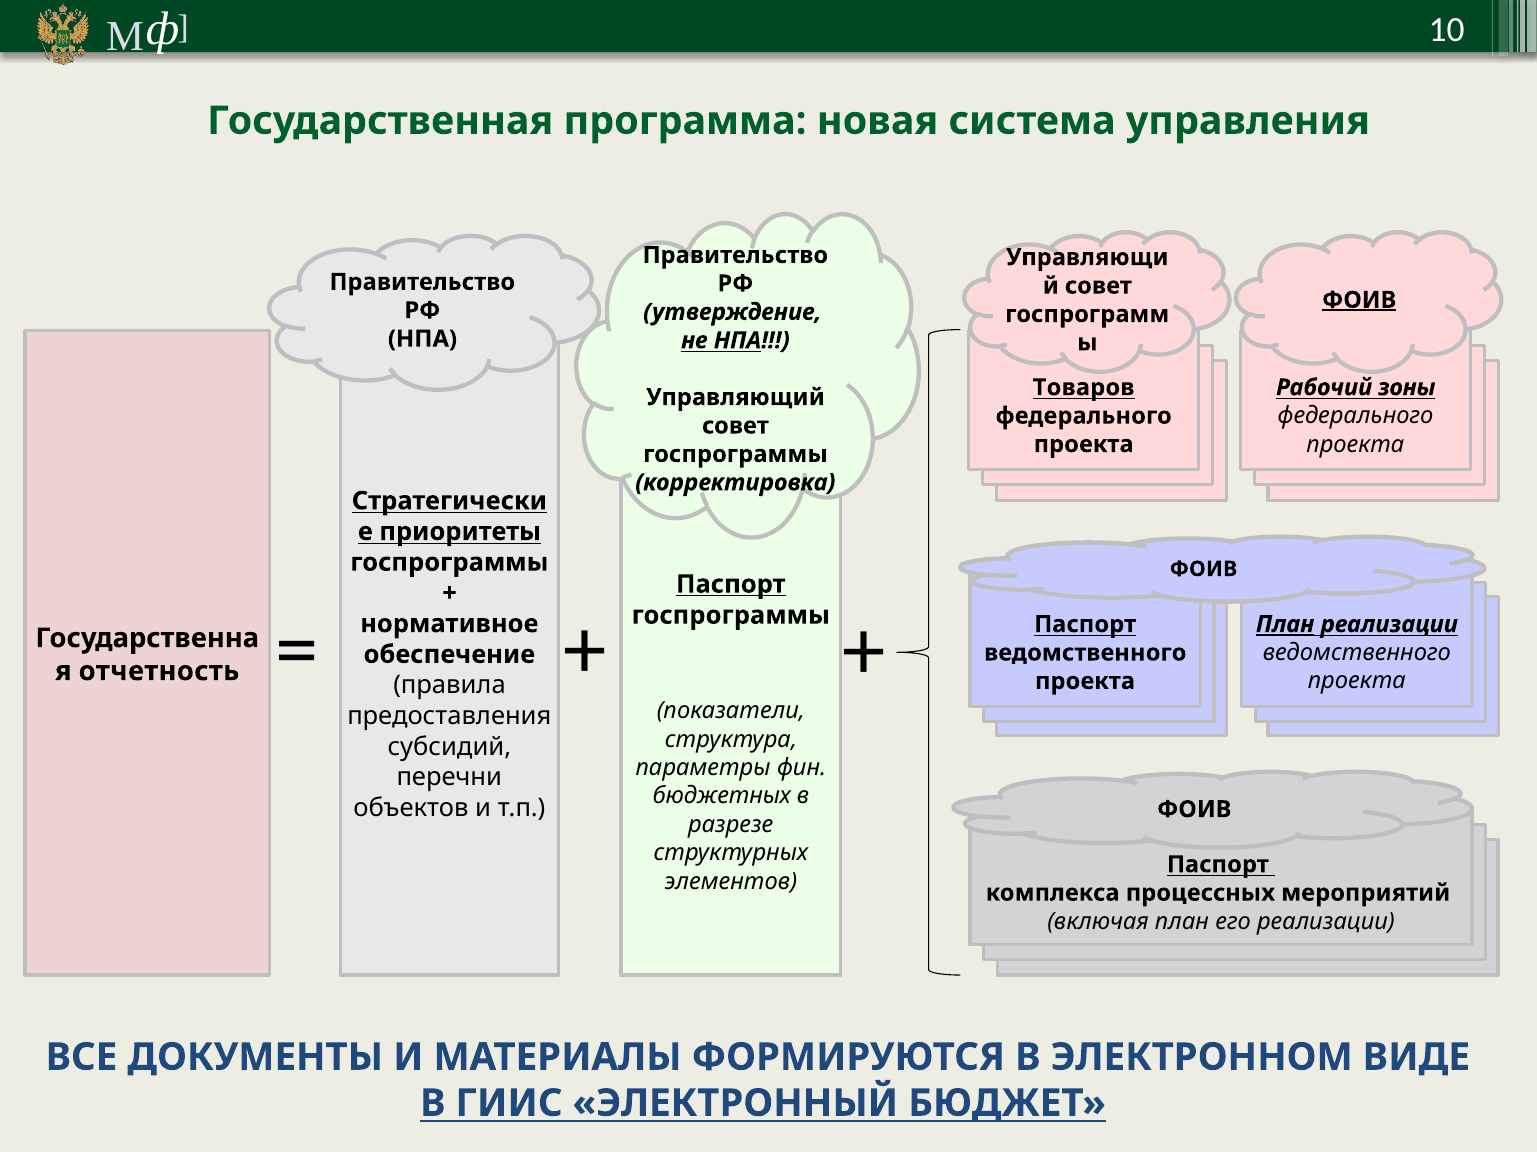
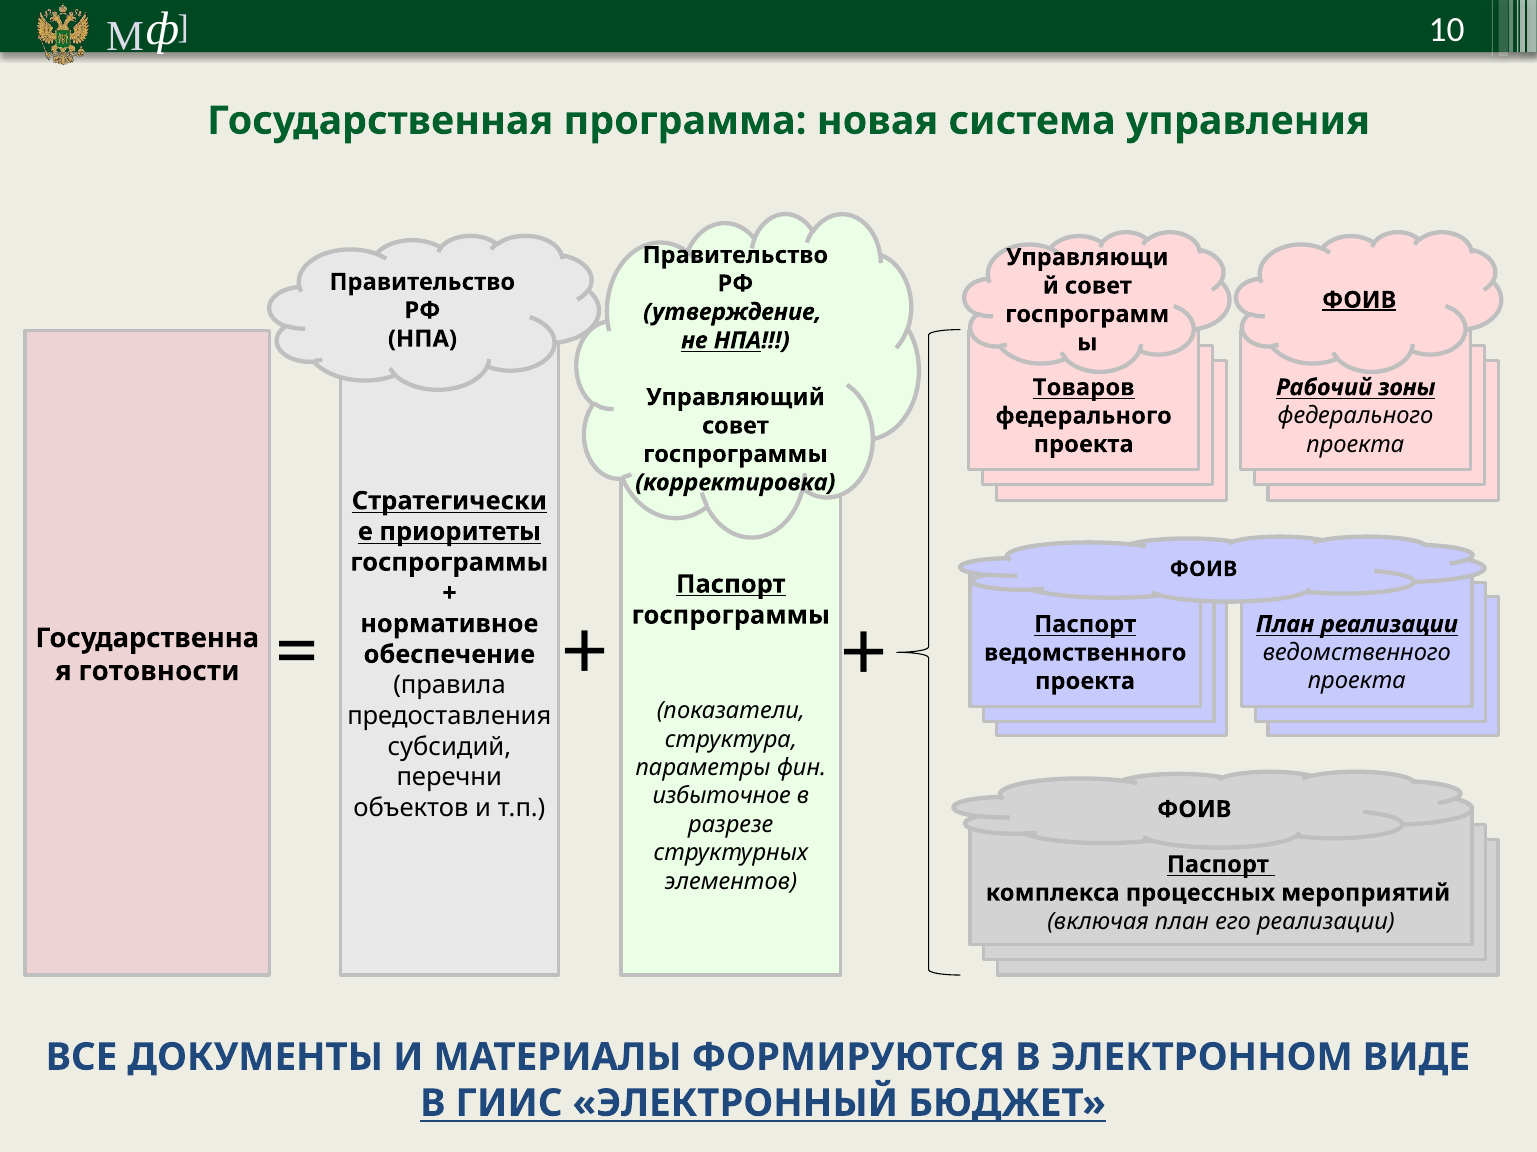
План underline: present -> none (1285, 625)
отчетность: отчетность -> готовности (159, 672)
бюджетных: бюджетных -> избыточное (722, 797)
